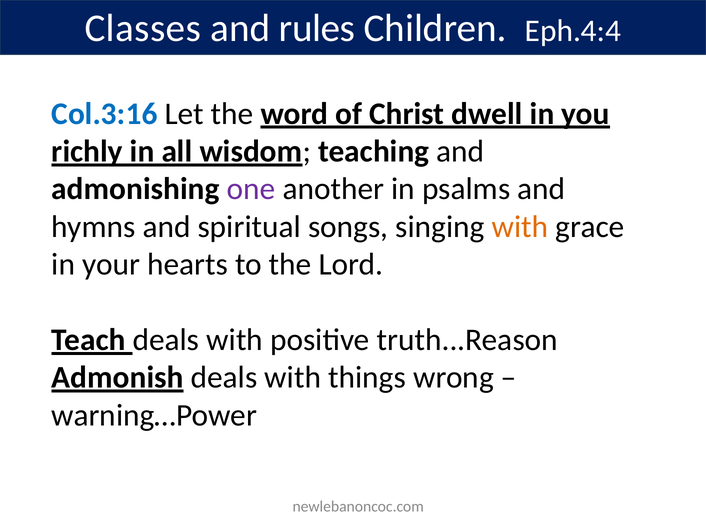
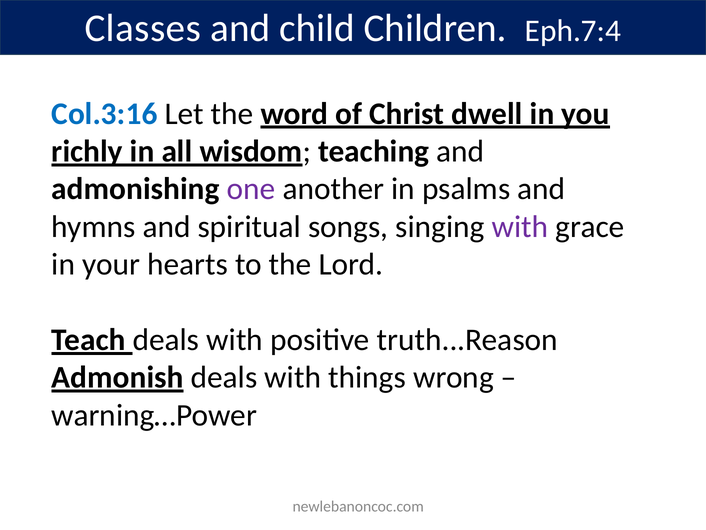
rules: rules -> child (317, 28)
Eph.4:4: Eph.4:4 -> Eph.7:4 (573, 31)
with colour: orange -> purple (520, 227)
